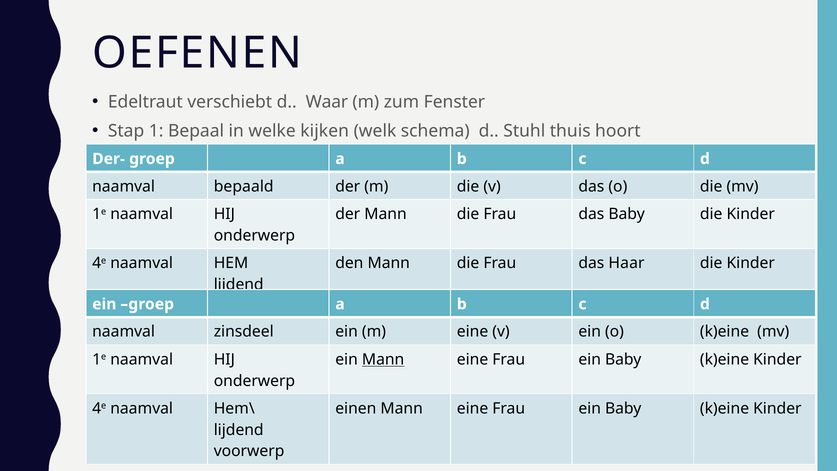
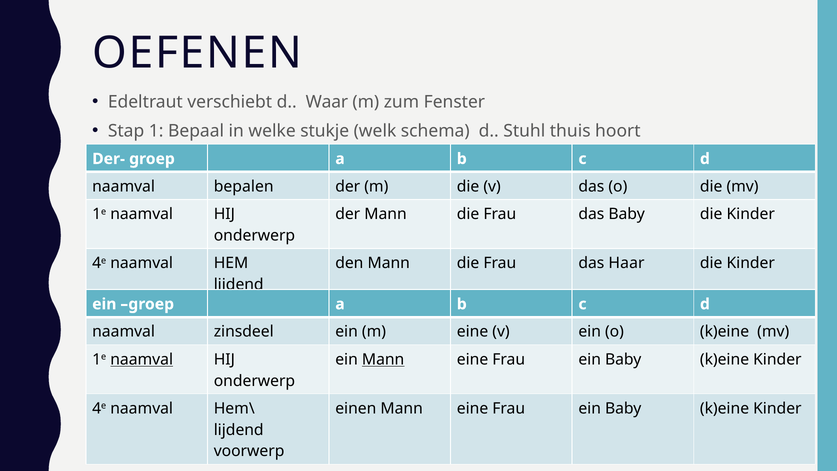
kijken: kijken -> stukje (325, 131)
bepaald: bepaald -> bepalen (244, 186)
naamval underline: none -> present (142, 359)
